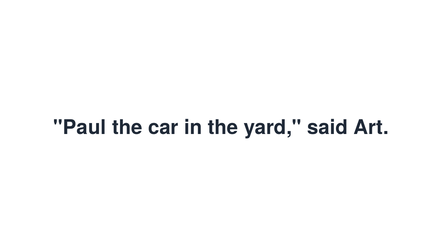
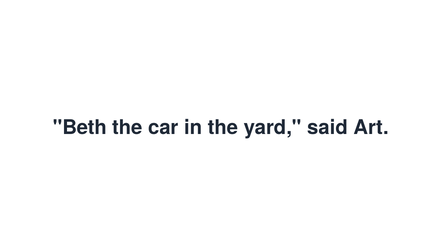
Paul: Paul -> Beth (80, 127)
